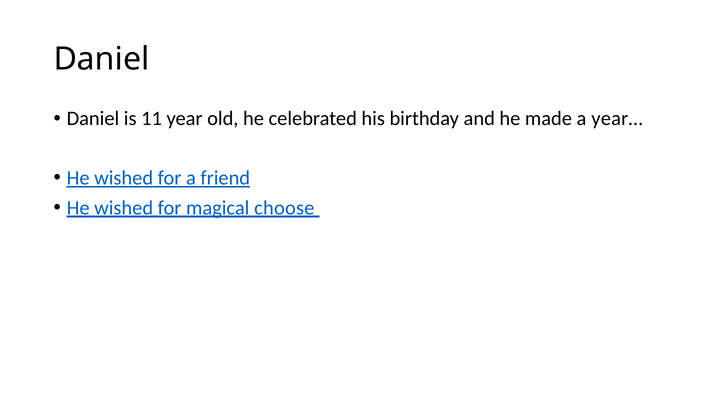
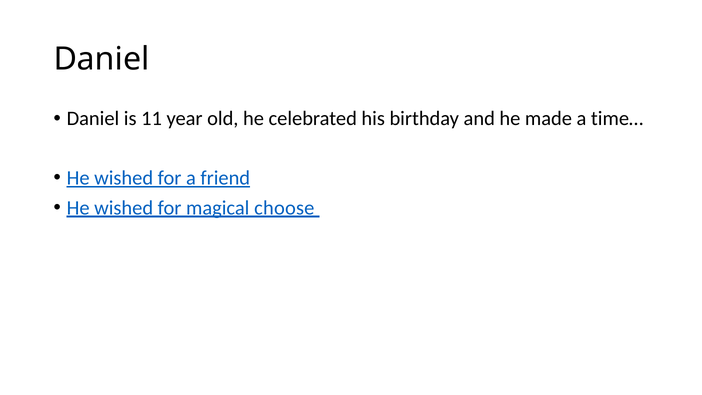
year…: year… -> time… (617, 119)
